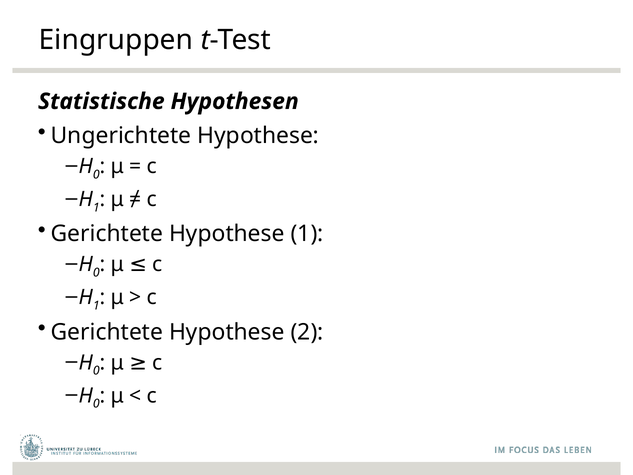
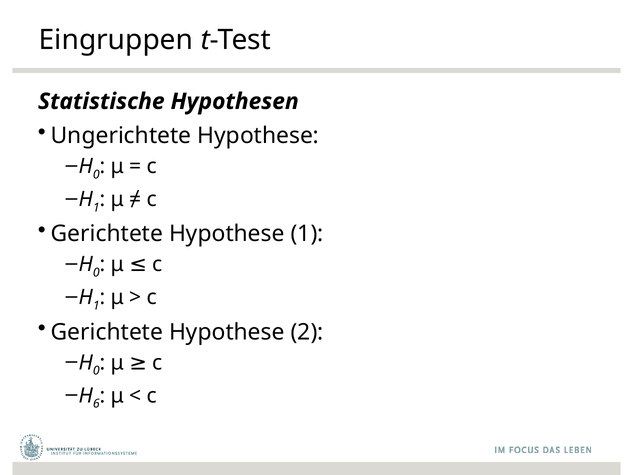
0: 0 -> 6 (96, 404)
